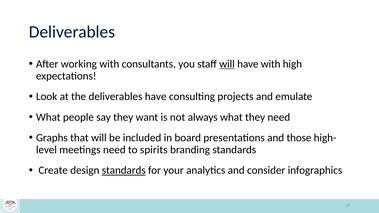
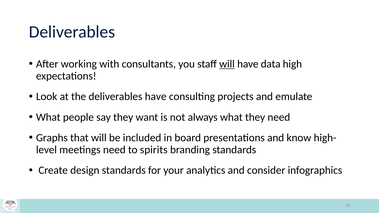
have with: with -> data (271, 64)
those: those -> know (299, 138)
standards underline: present -> none (124, 170)
